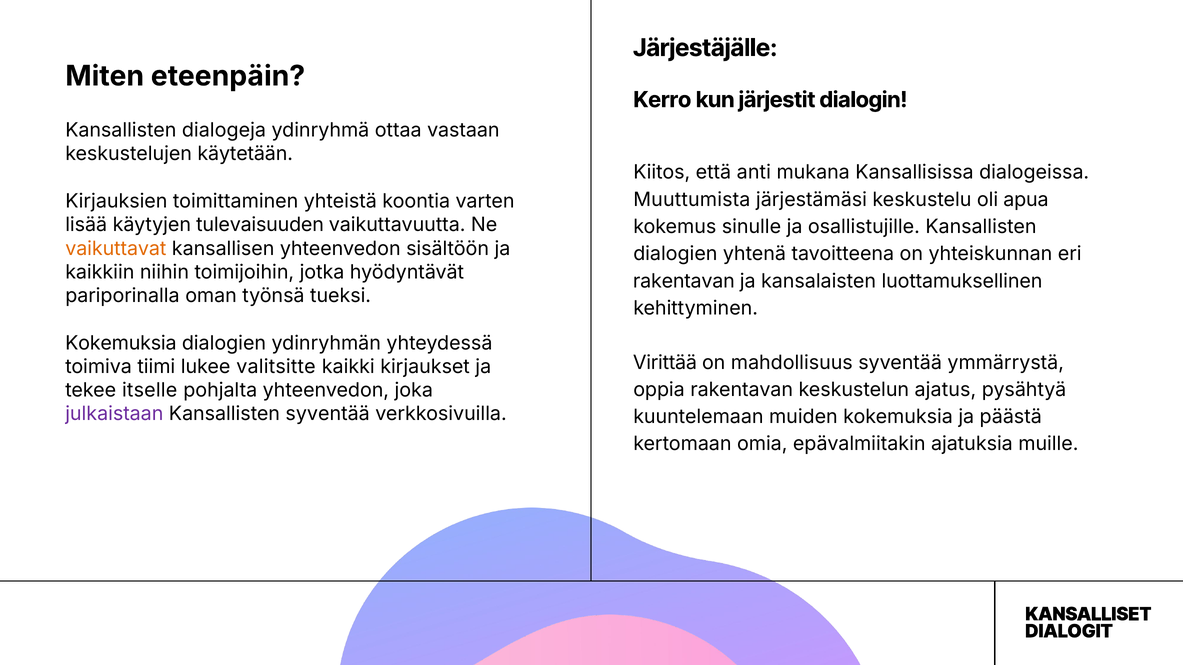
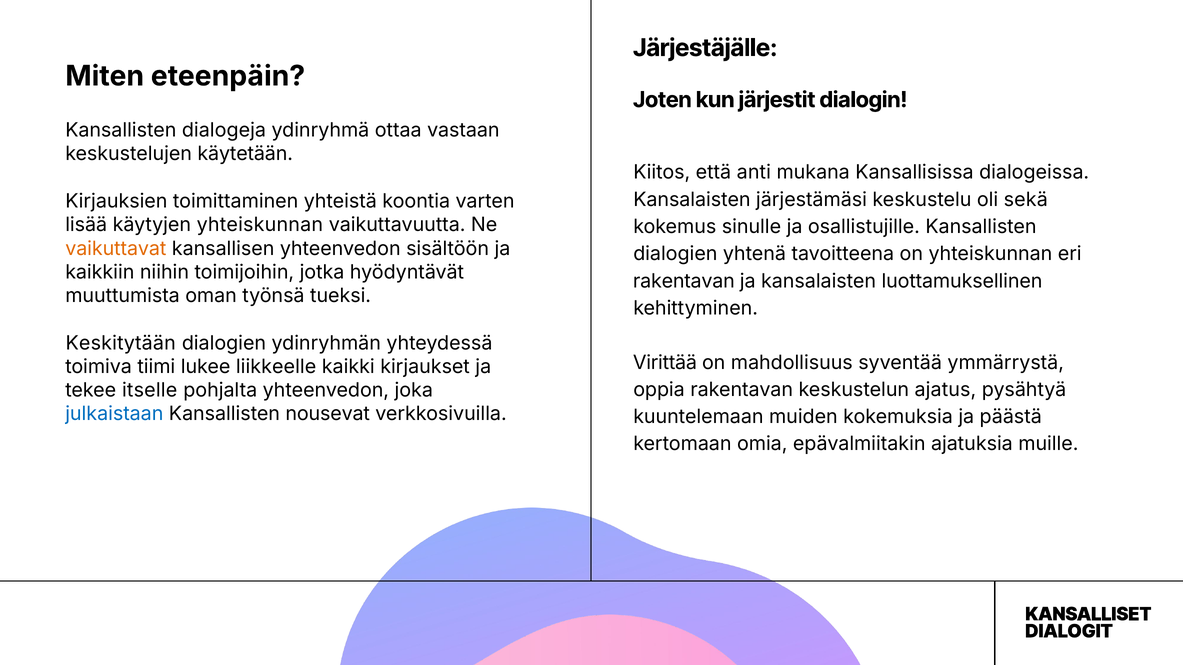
Kerro: Kerro -> Joten (662, 100)
Muuttumista: Muuttumista -> Kansalaisten (692, 200)
apua: apua -> sekä (1026, 200)
käytyjen tulevaisuuden: tulevaisuuden -> yhteiskunnan (260, 225)
pariporinalla: pariporinalla -> muuttumista (122, 296)
Kokemuksia: Kokemuksia -> Keskitytään (121, 343)
valitsitte: valitsitte -> liikkeelle (276, 367)
julkaistaan colour: purple -> blue (114, 414)
Kansallisten syventää: syventää -> nousevat (328, 414)
